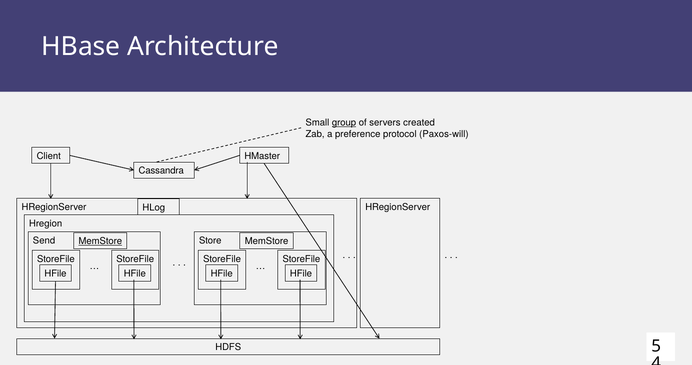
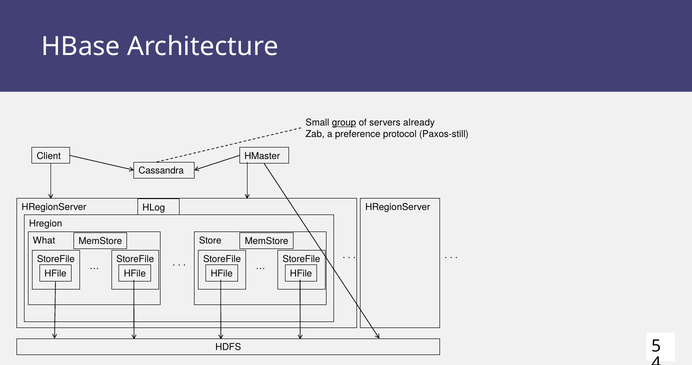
created: created -> already (419, 123)
Paxos-will: Paxos-will -> Paxos-still (444, 134)
Send: Send -> What (44, 241)
MemStore underline: present -> none (100, 242)
